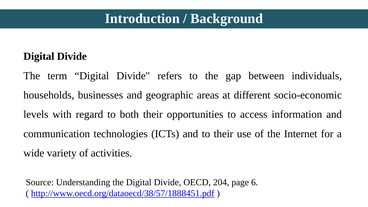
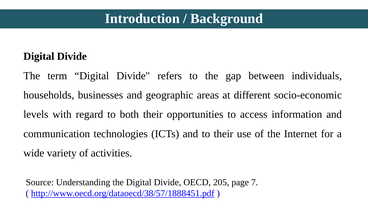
204: 204 -> 205 (221, 182)
6: 6 -> 7 (255, 182)
